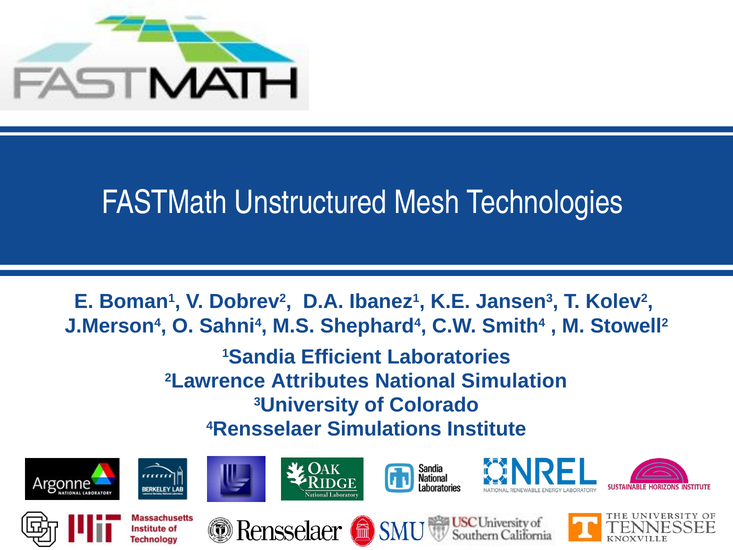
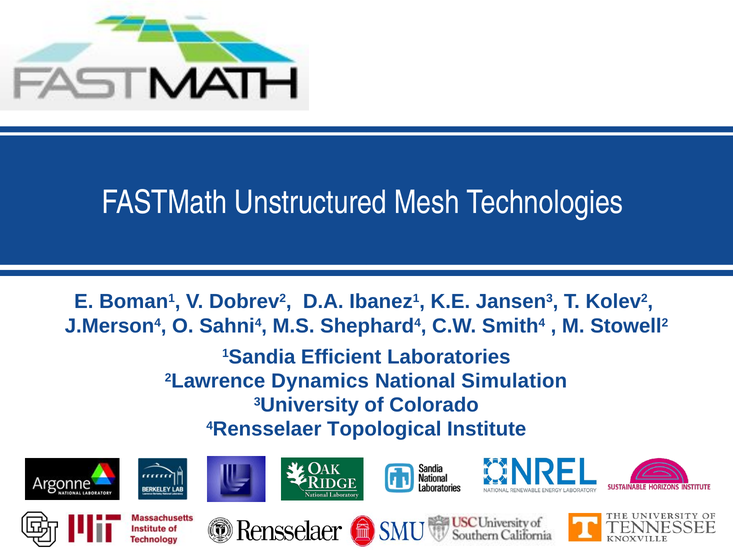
Attributes: Attributes -> Dynamics (320, 381)
Simulations: Simulations -> Topological (384, 429)
